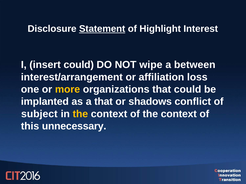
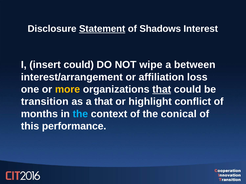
Highlight: Highlight -> Shadows (160, 29)
that underline: none -> present (162, 90)
implanted: implanted -> transition (45, 102)
shadows: shadows -> highlight (150, 102)
subject: subject -> months (39, 114)
the colour: yellow -> light blue (80, 114)
of the context: context -> conical (179, 114)
unnecessary: unnecessary -> performance (74, 126)
